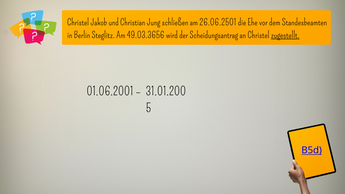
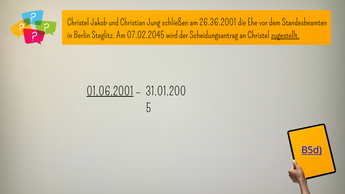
26.06.2501: 26.06.2501 -> 26.36.2001 (218, 22)
49.03.3656: 49.03.3656 -> 07.02.2045 (146, 35)
01.06.2001 underline: none -> present (110, 91)
